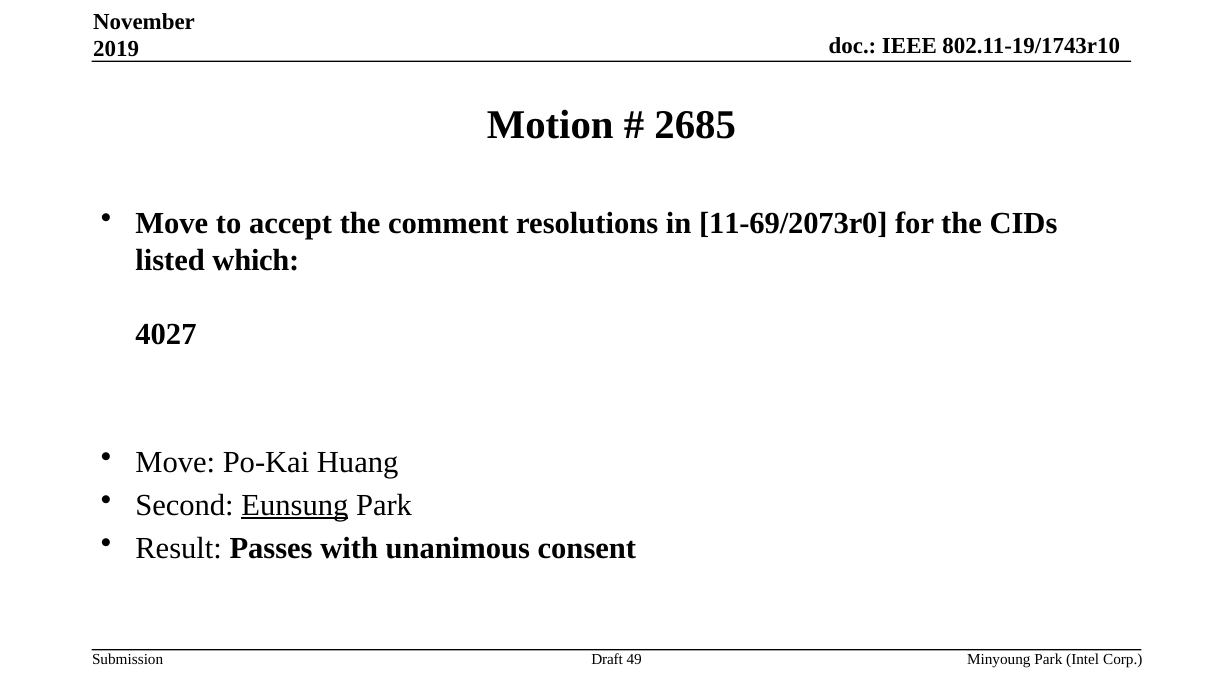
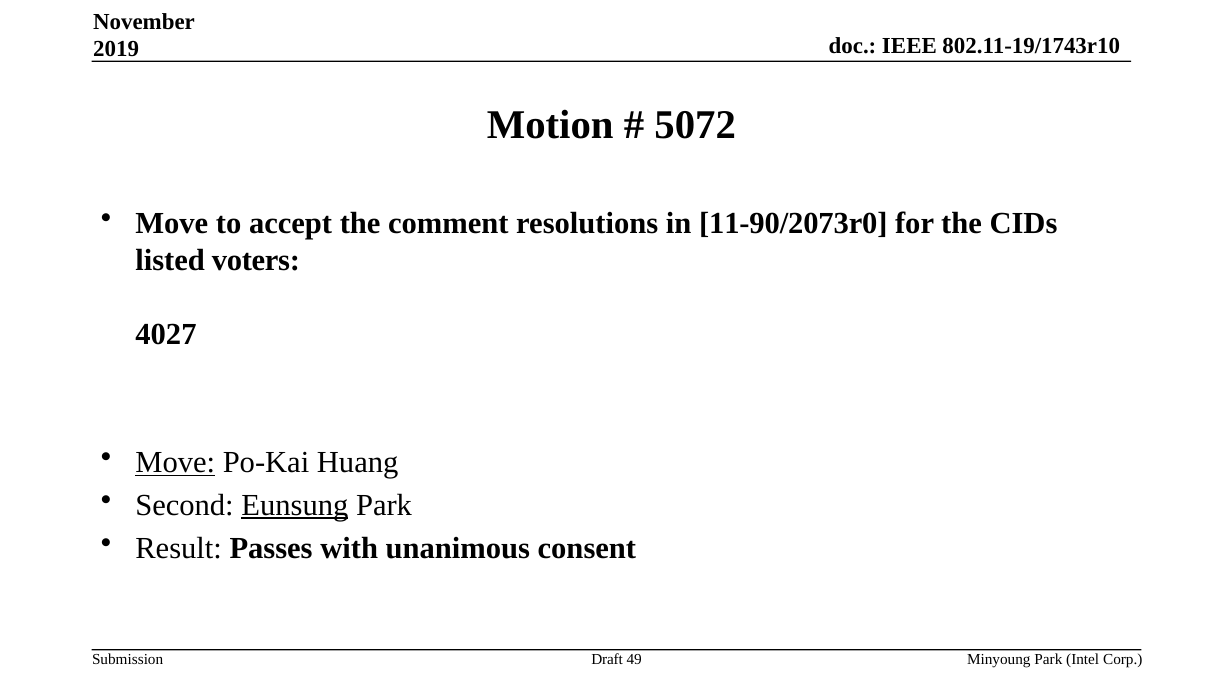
2685: 2685 -> 5072 (695, 125)
11-69/2073r0: 11-69/2073r0 -> 11-90/2073r0 (793, 224)
which: which -> voters (256, 261)
Move underline: none -> present (175, 462)
